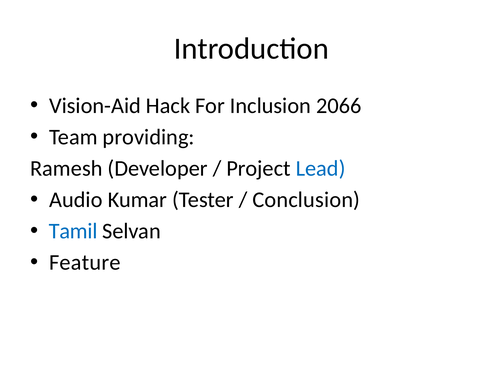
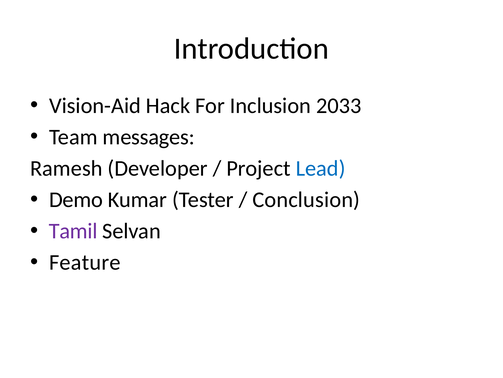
2066: 2066 -> 2033 (339, 106)
providing: providing -> messages (149, 137)
Audio: Audio -> Demo (76, 199)
Tamil colour: blue -> purple (73, 231)
